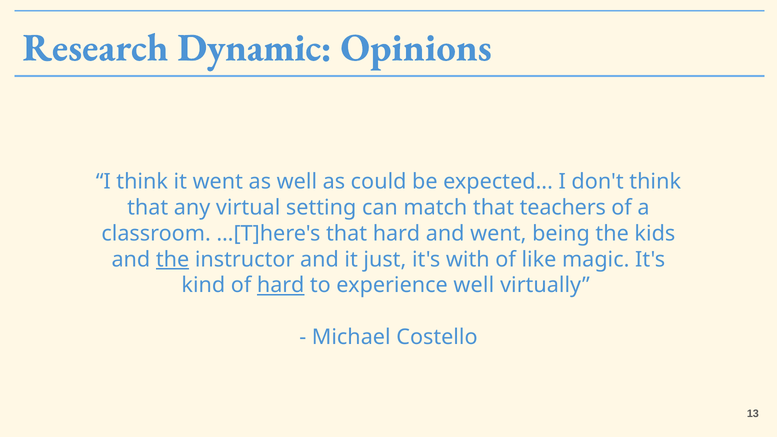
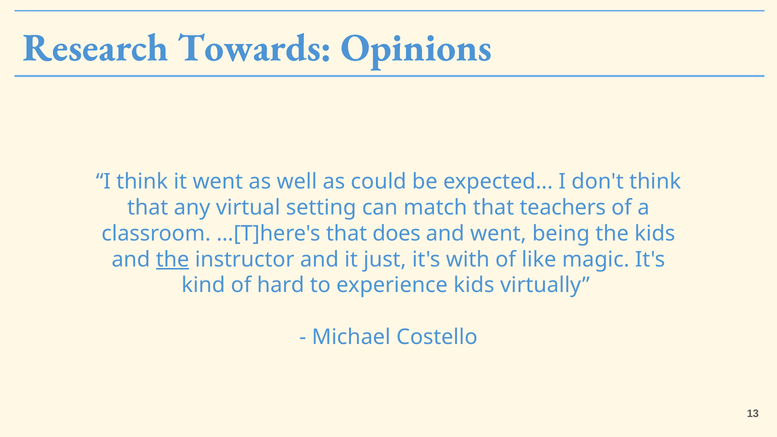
Dynamic: Dynamic -> Towards (254, 48)
that hard: hard -> does (397, 234)
hard underline: present -> none (281, 285)
experience well: well -> kids (474, 285)
